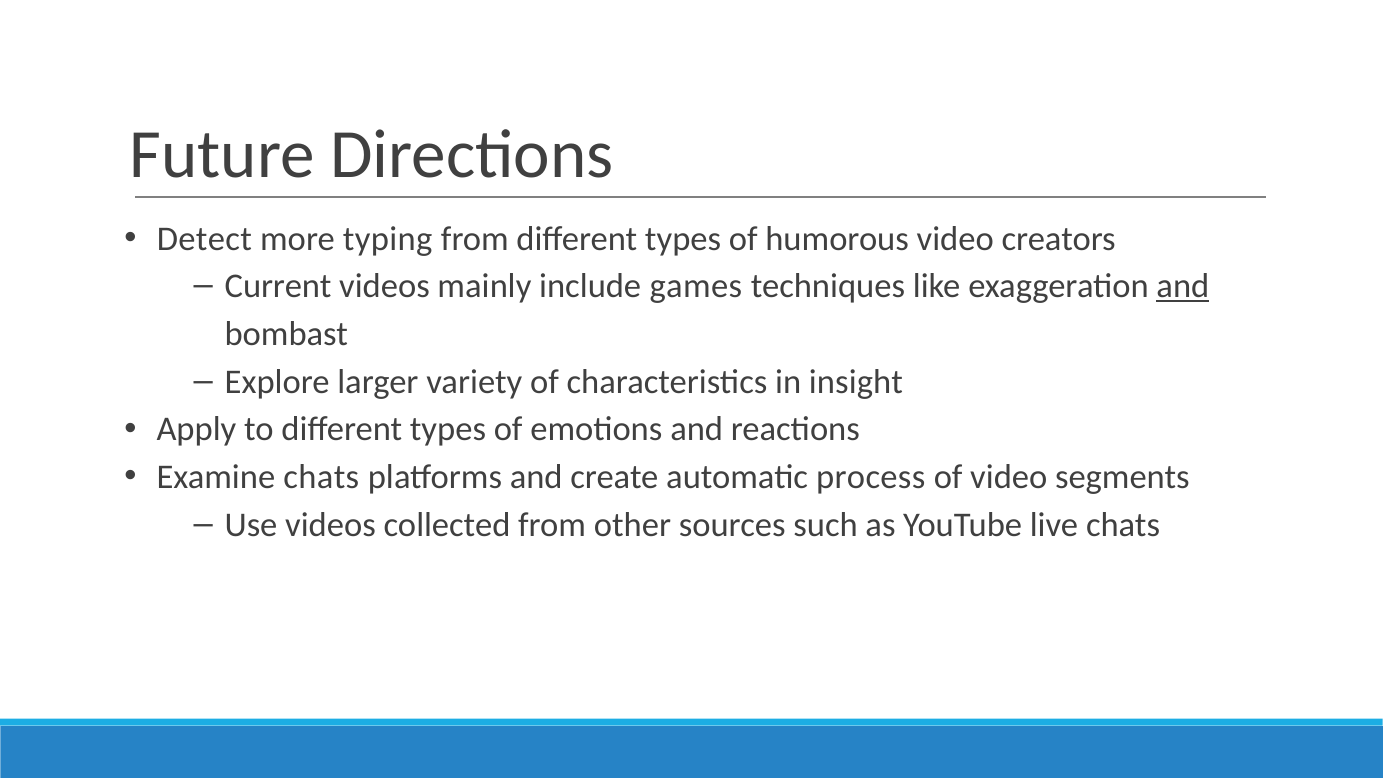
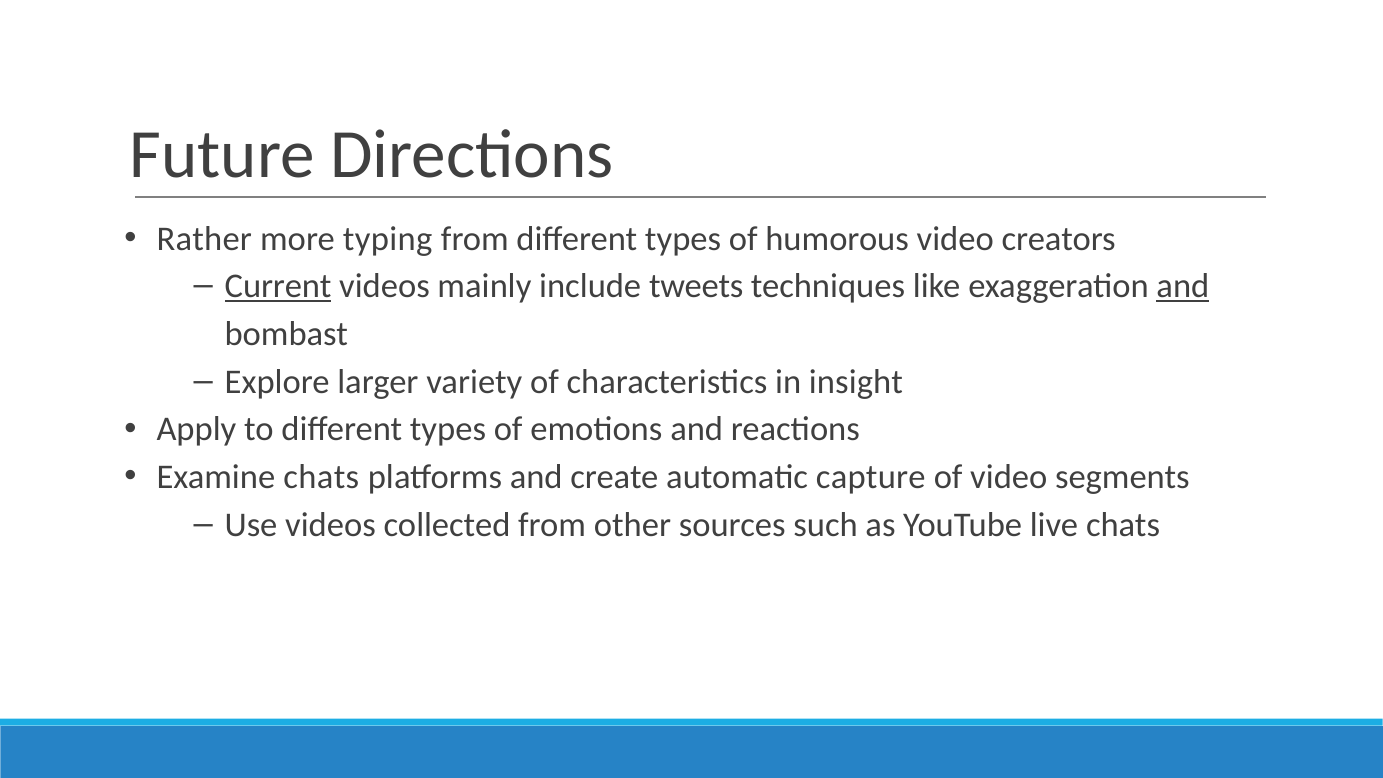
Detect: Detect -> Rather (204, 239)
Current underline: none -> present (278, 286)
games: games -> tweets (696, 286)
process: process -> capture (871, 477)
